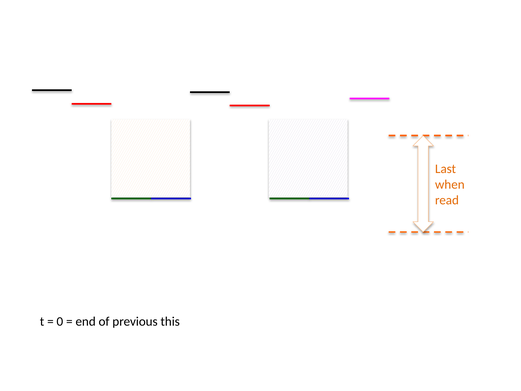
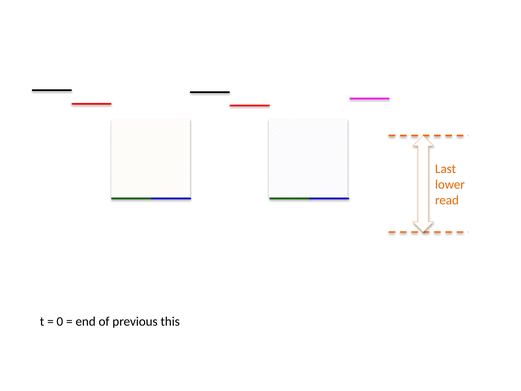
when: when -> lower (450, 184)
